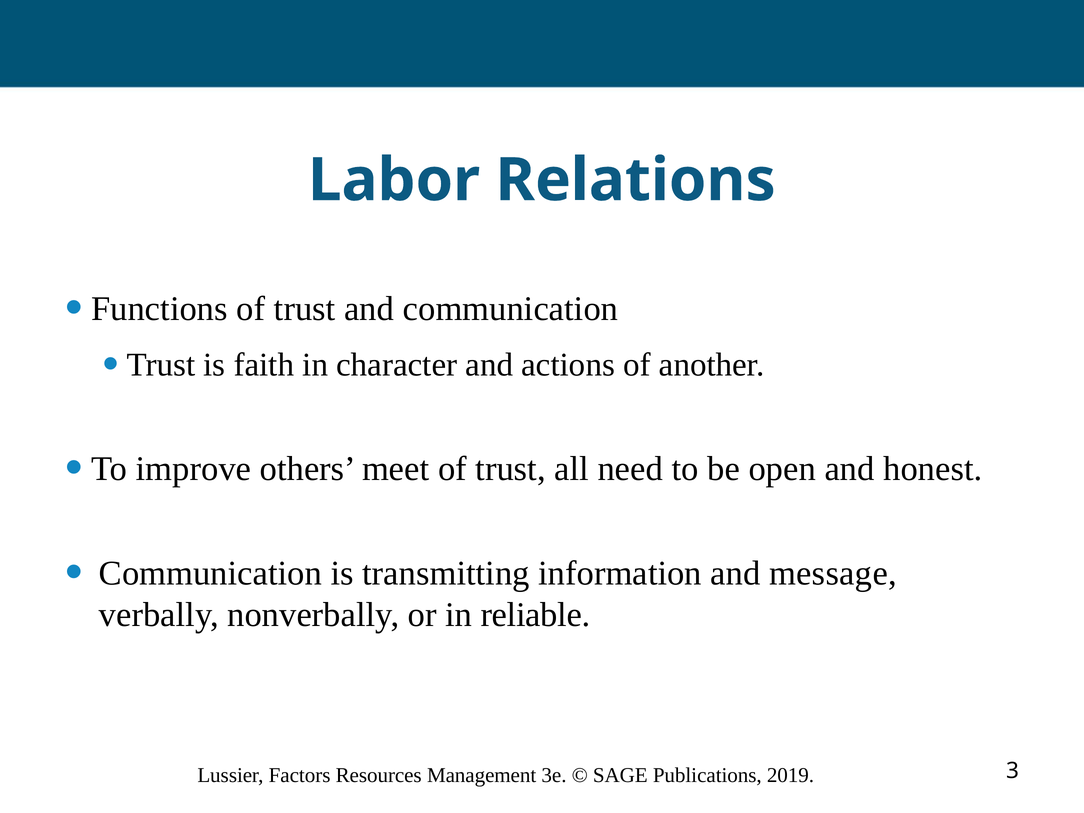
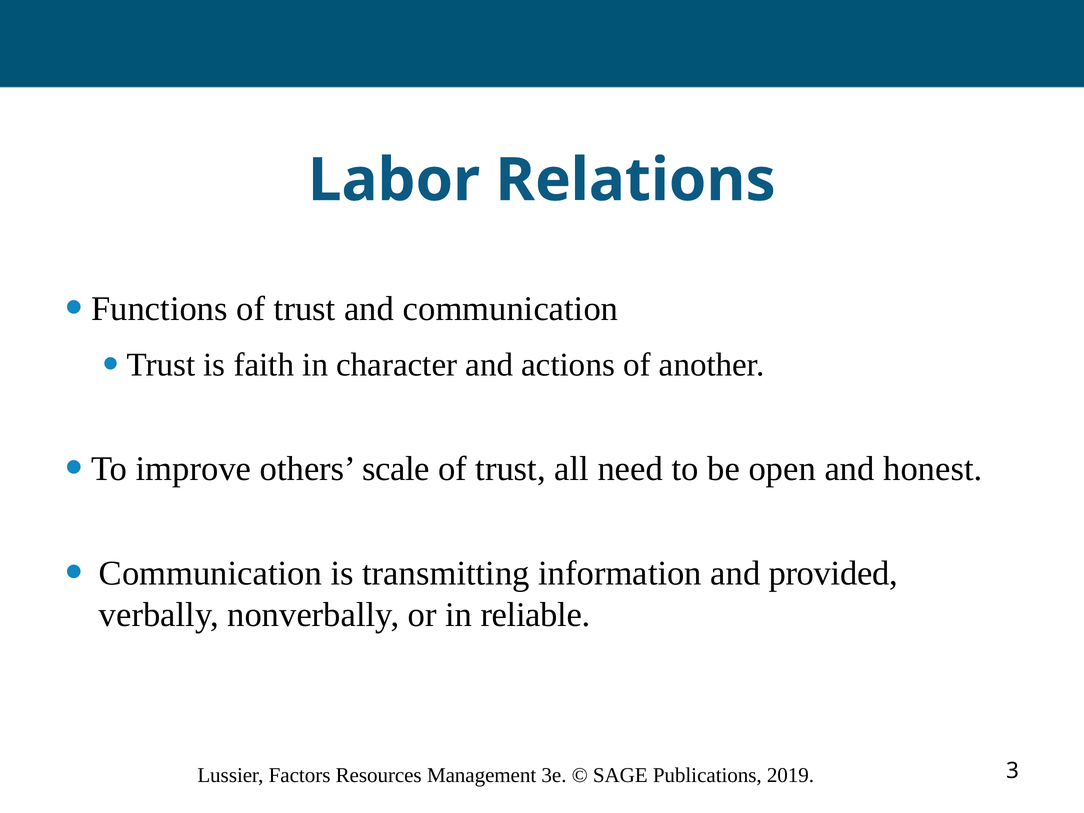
meet: meet -> scale (396, 469)
message: message -> provided (833, 573)
